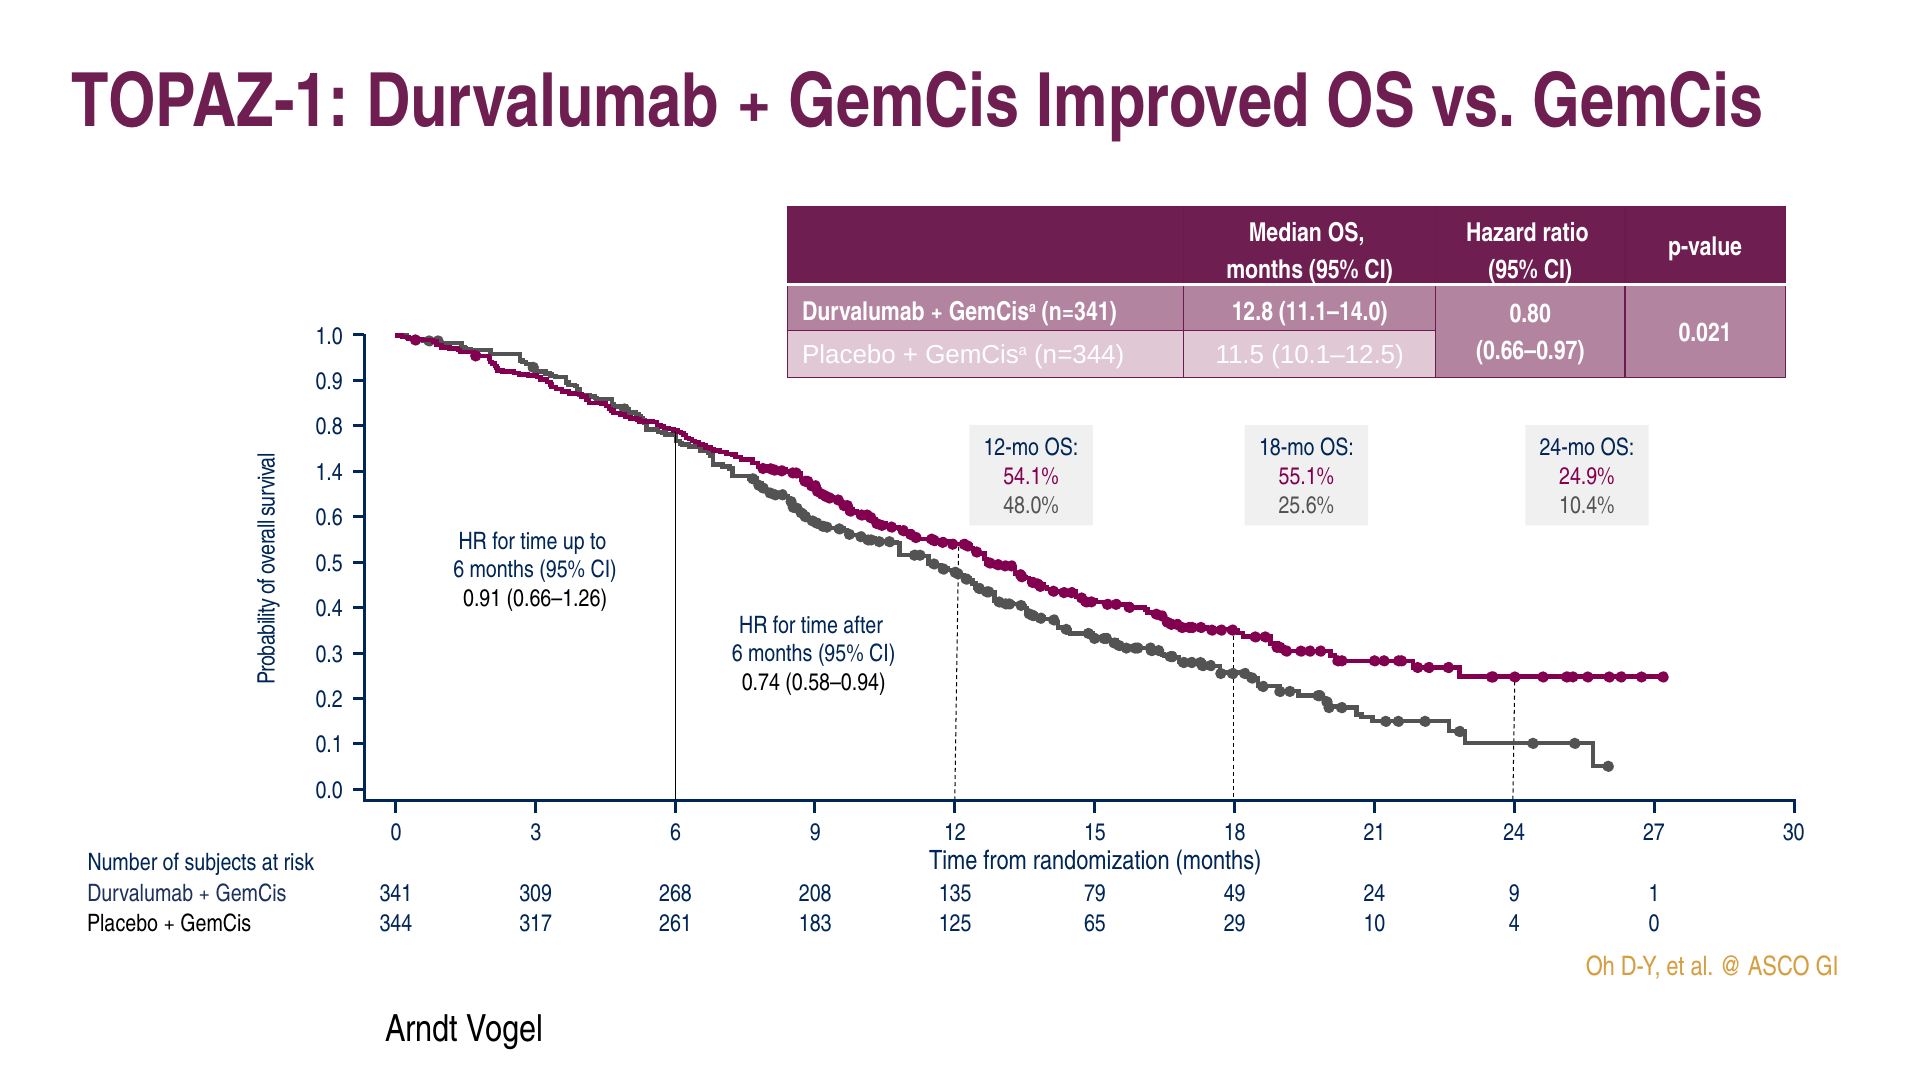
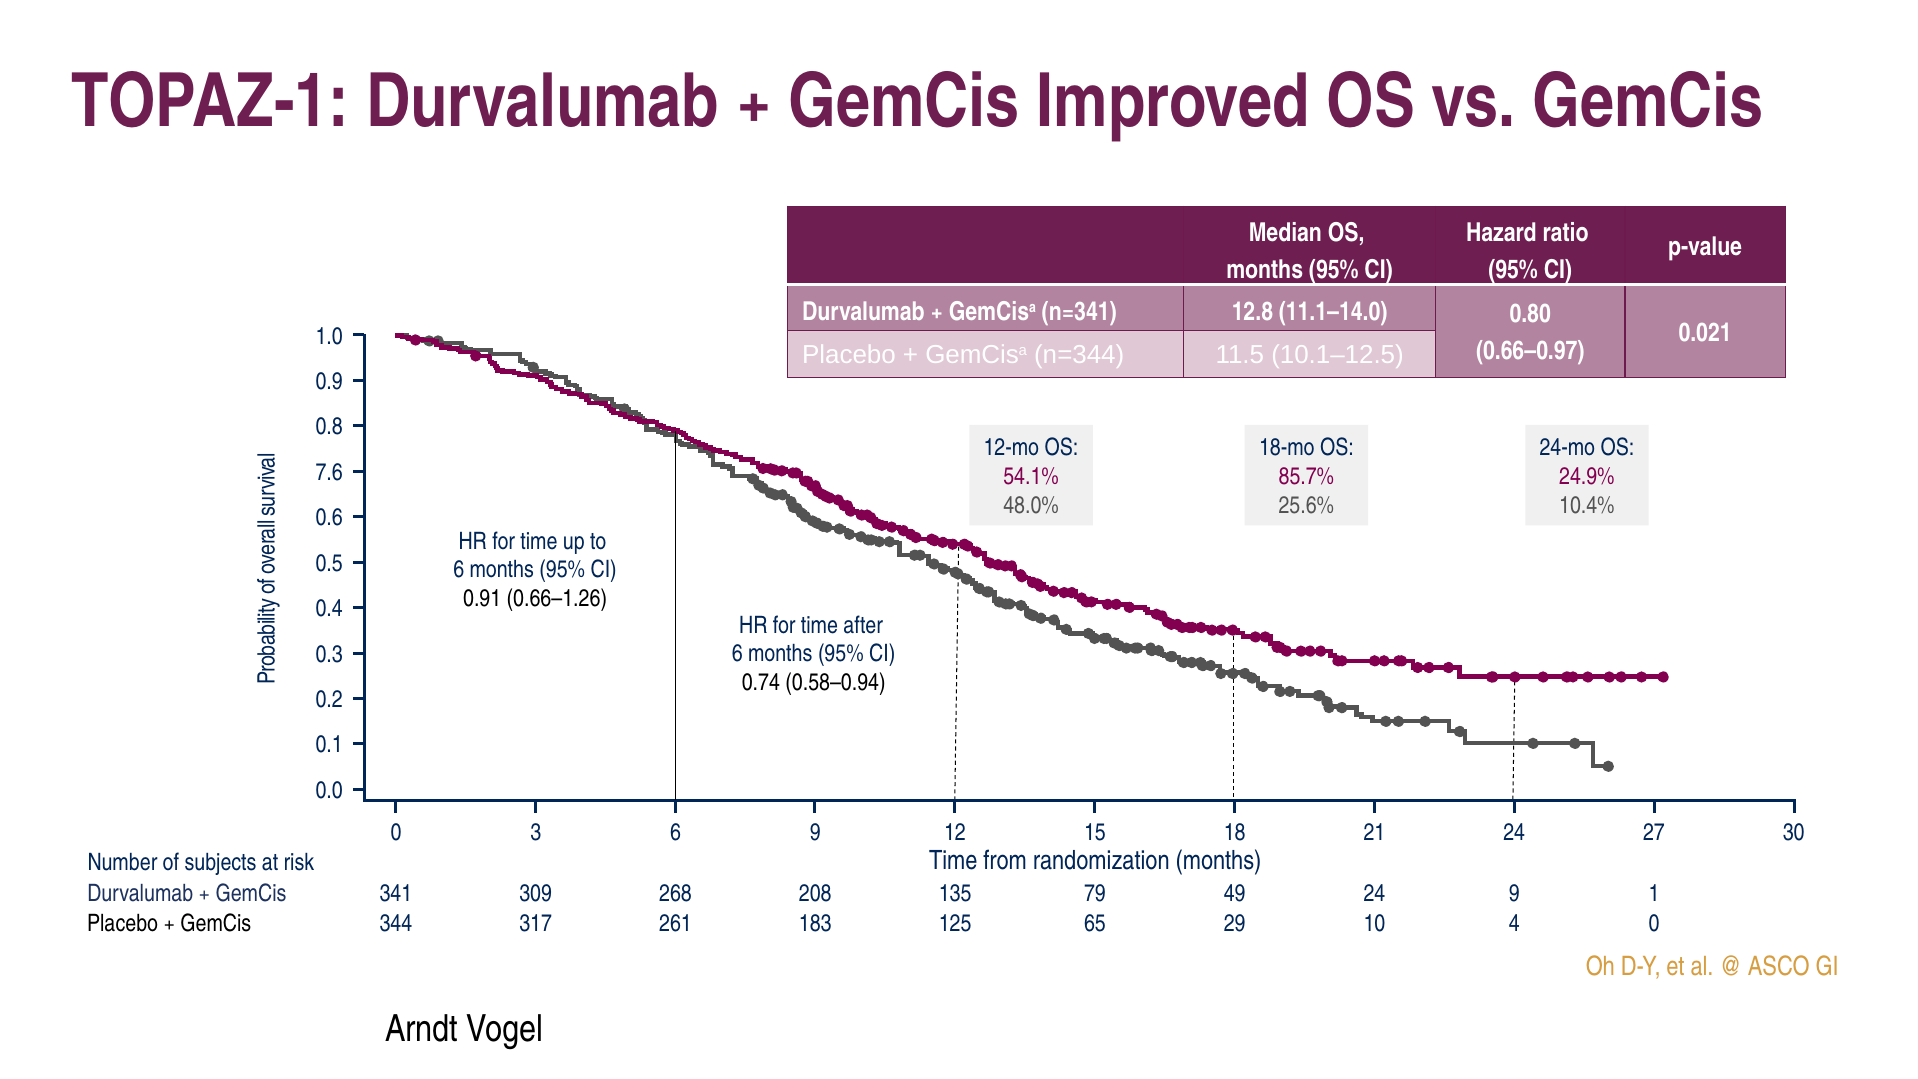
1.4: 1.4 -> 7.6 (329, 472)
55.1%: 55.1% -> 85.7% (1306, 477)
